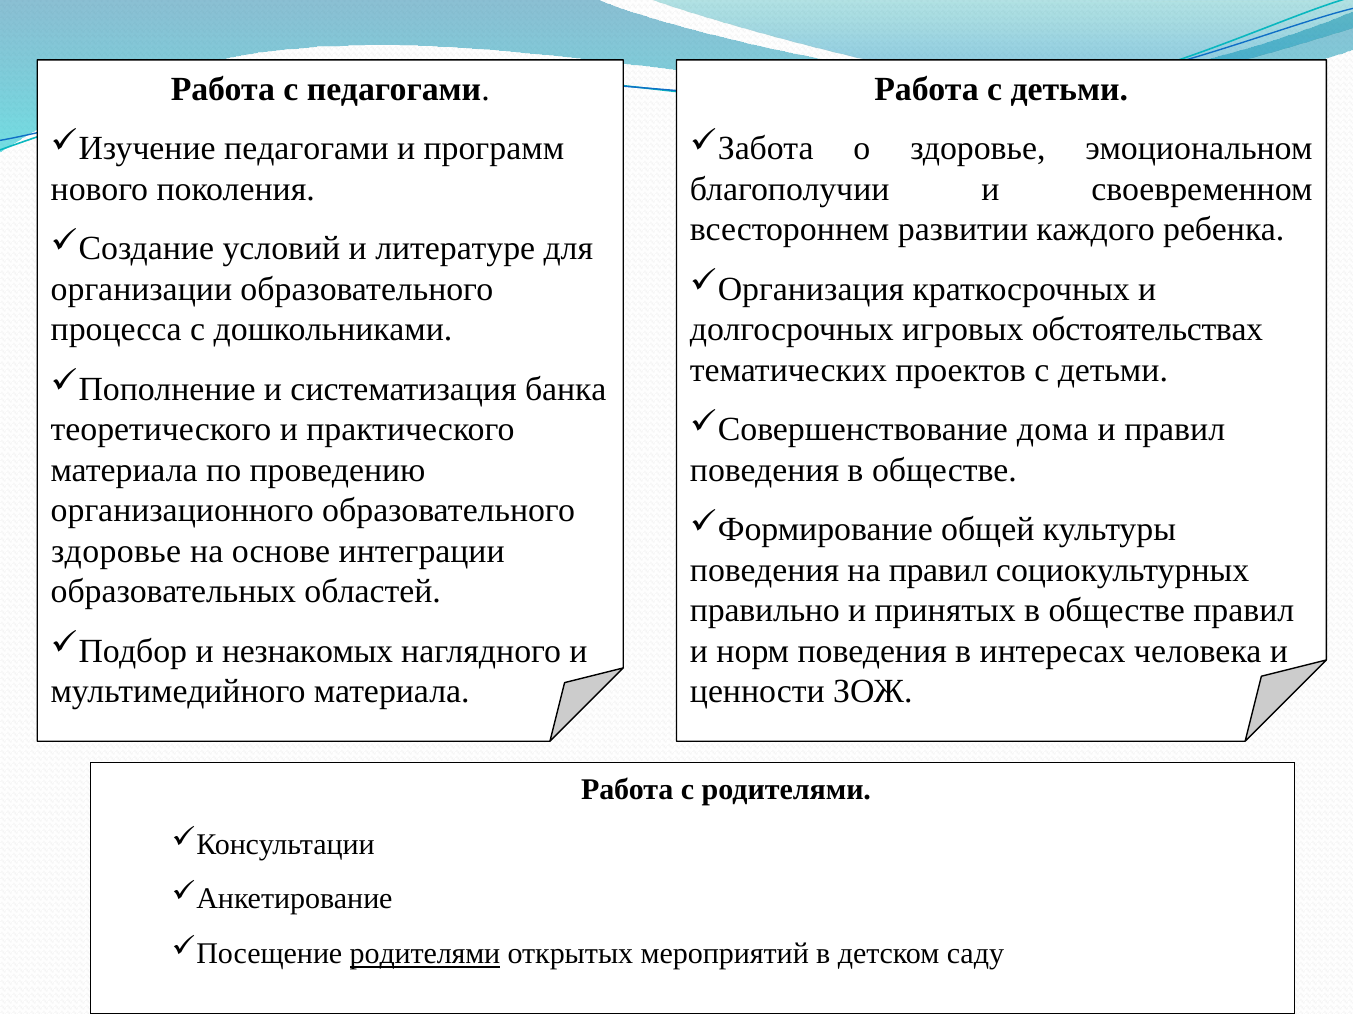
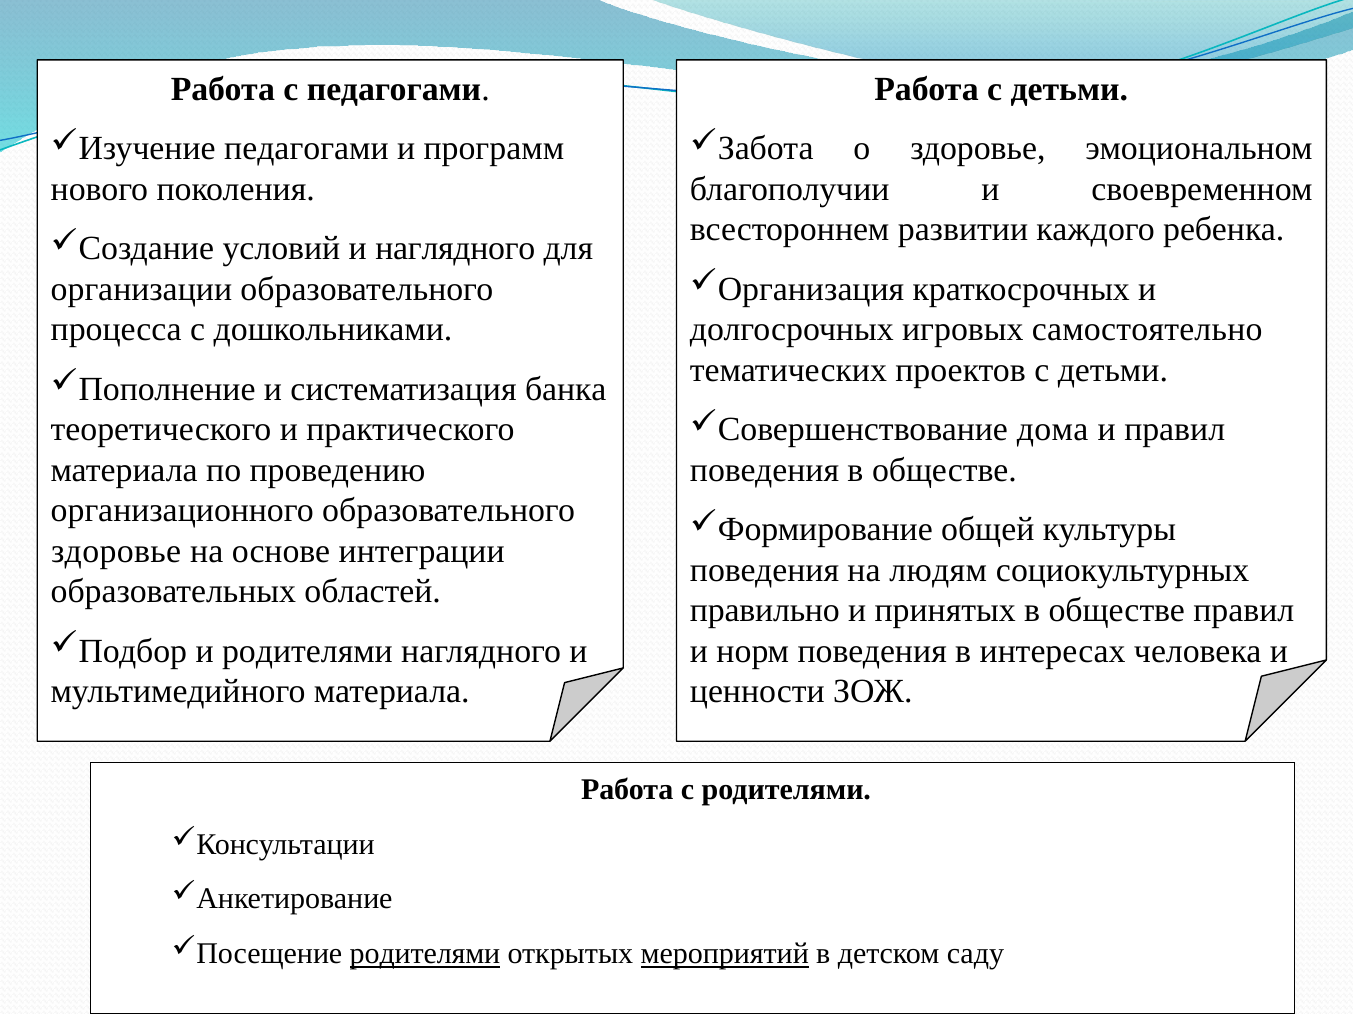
и литературе: литературе -> наглядного (455, 249)
обстоятельствах: обстоятельствах -> самостоятельно (1147, 330)
на правил: правил -> людям (938, 570)
и незнакомых: незнакомых -> родителями (307, 652)
мероприятий underline: none -> present (725, 955)
